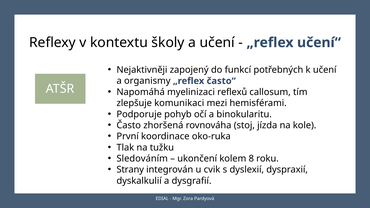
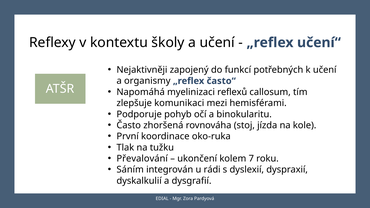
Sledováním: Sledováním -> Převalování (142, 159)
8: 8 -> 7 (251, 159)
Strany: Strany -> Sáním (130, 170)
cvik: cvik -> rádi (212, 170)
